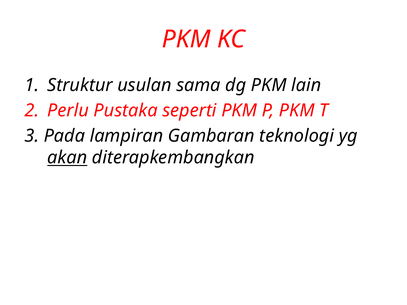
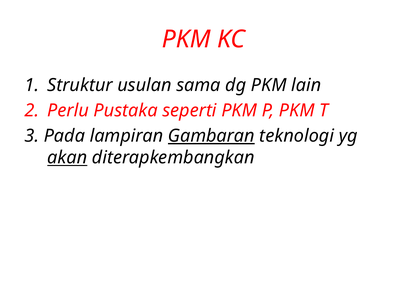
Gambaran underline: none -> present (211, 136)
